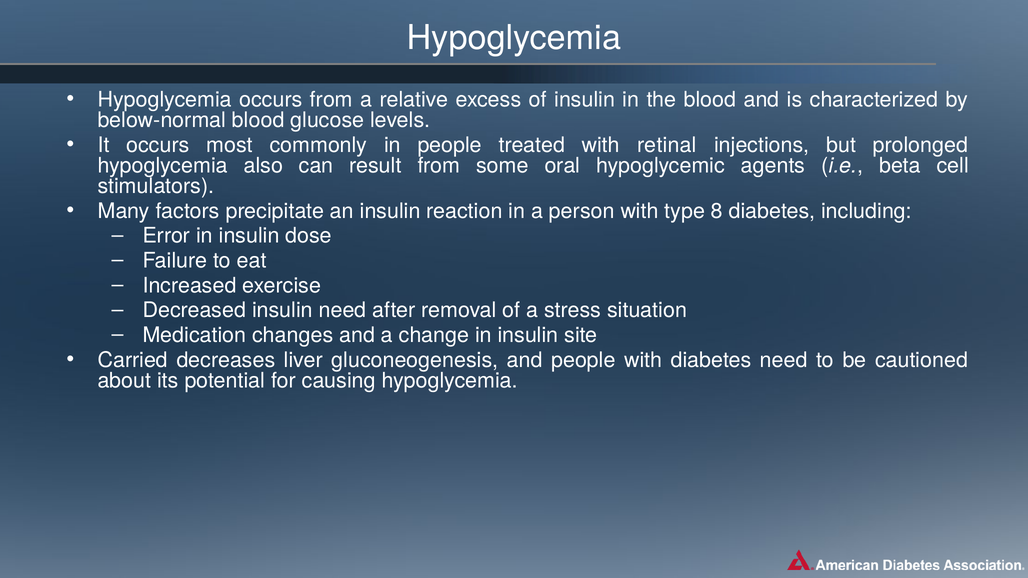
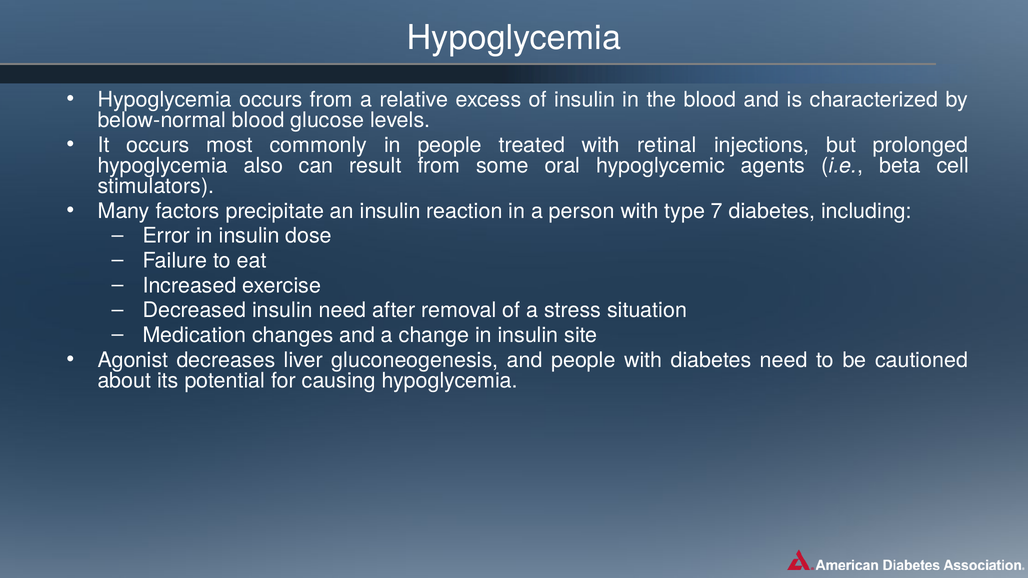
8: 8 -> 7 (717, 211)
Carried: Carried -> Agonist (133, 360)
